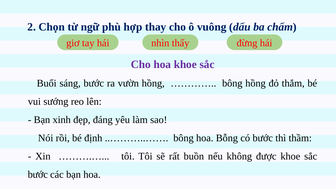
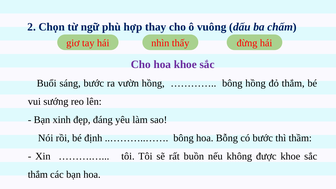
bước: bước -> thắm (38, 175)
